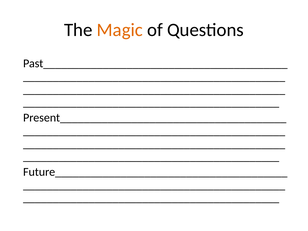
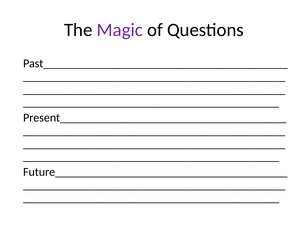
Magic colour: orange -> purple (120, 30)
